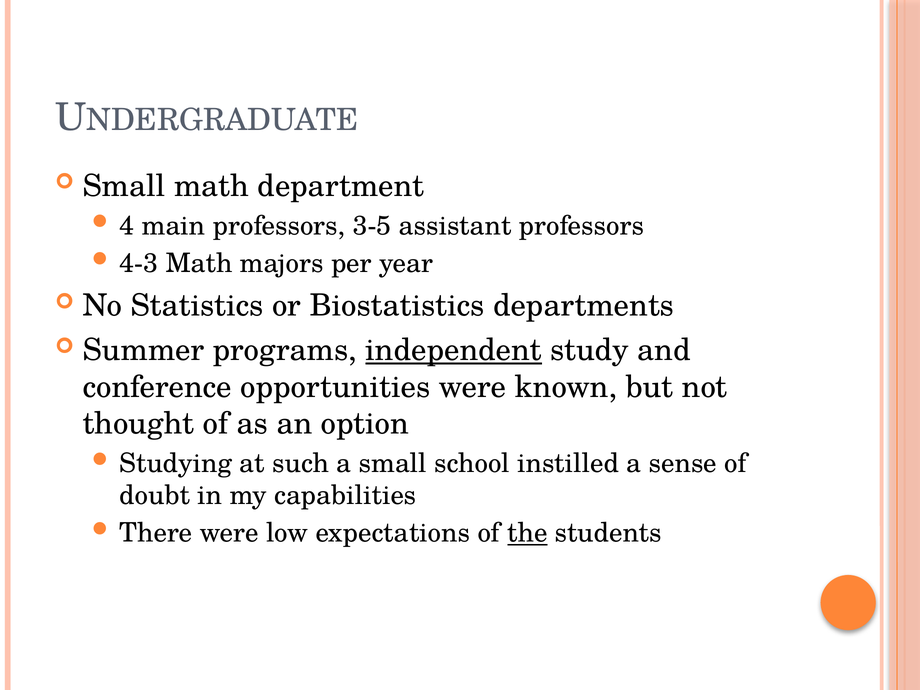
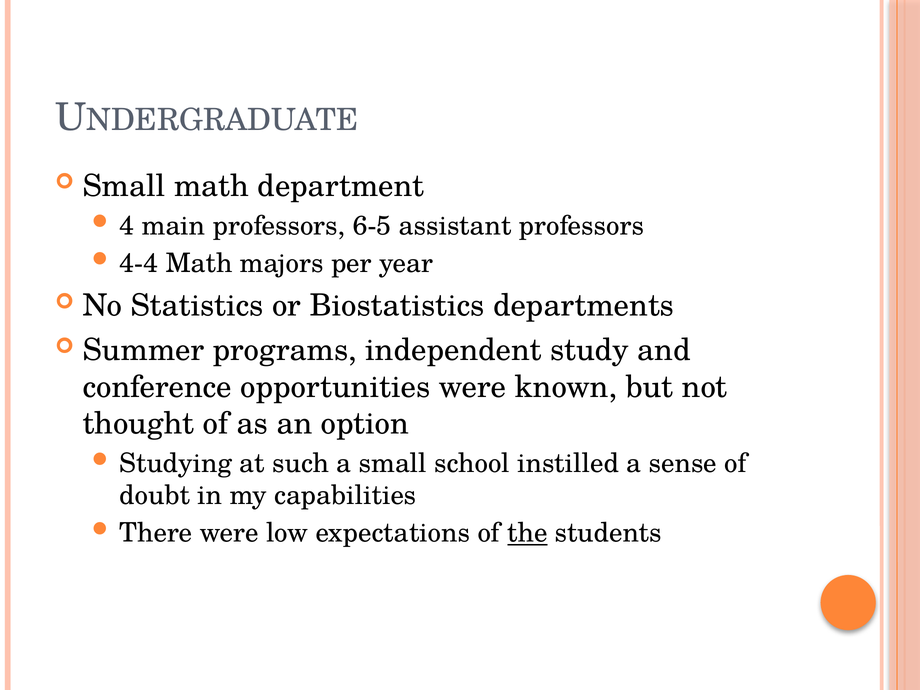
3-5: 3-5 -> 6-5 (372, 226)
4-3: 4-3 -> 4-4 (139, 263)
independent underline: present -> none (454, 350)
